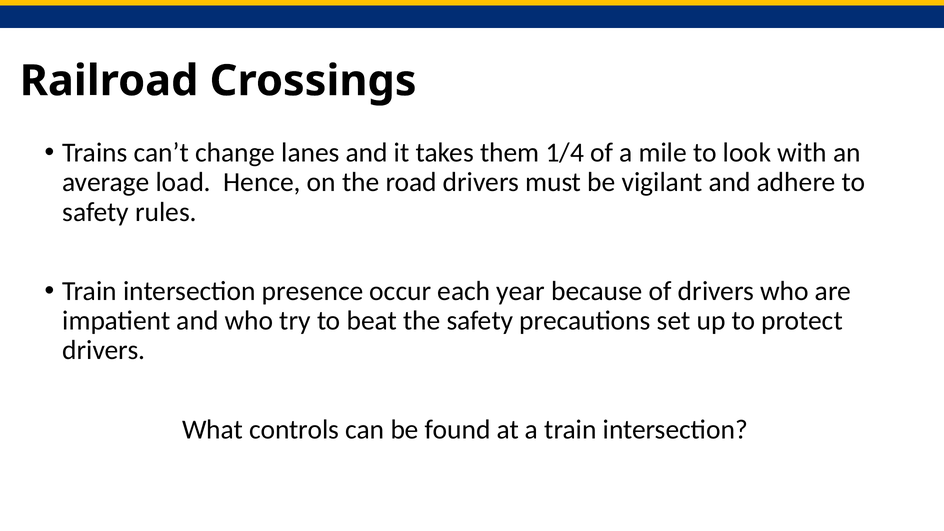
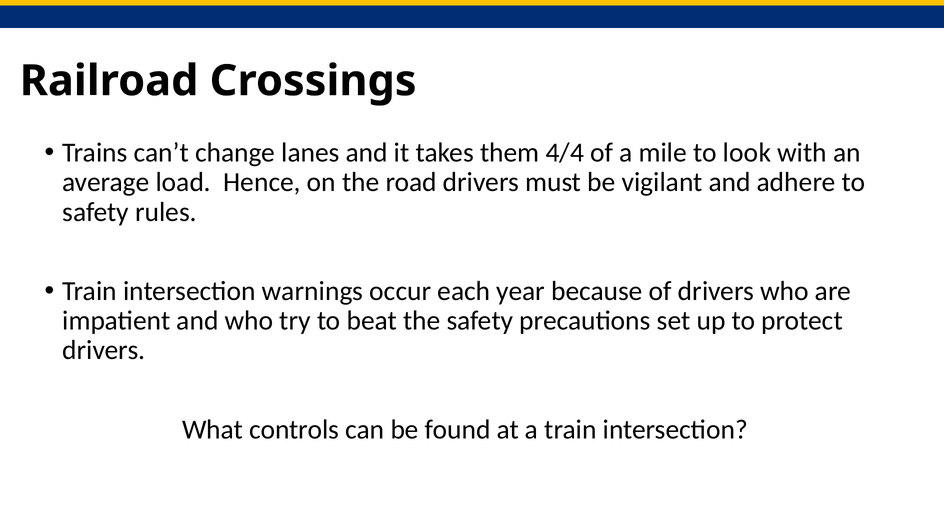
1/4: 1/4 -> 4/4 (565, 153)
presence: presence -> warnings (313, 291)
